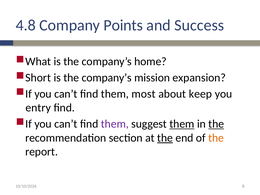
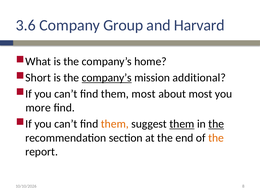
4.8: 4.8 -> 3.6 (26, 25)
Points: Points -> Group (123, 25)
Success: Success -> Harvard (199, 25)
company’s underline: none -> present (107, 78)
expansion: expansion -> additional (199, 78)
about keep: keep -> most (200, 94)
entry: entry -> more (38, 108)
them colour: purple -> orange (115, 124)
the underline: present -> none (165, 138)
